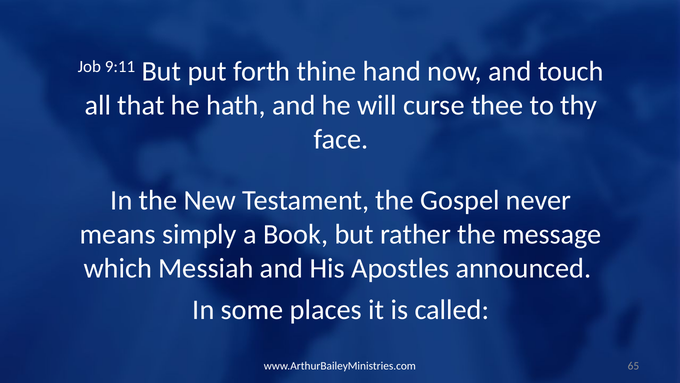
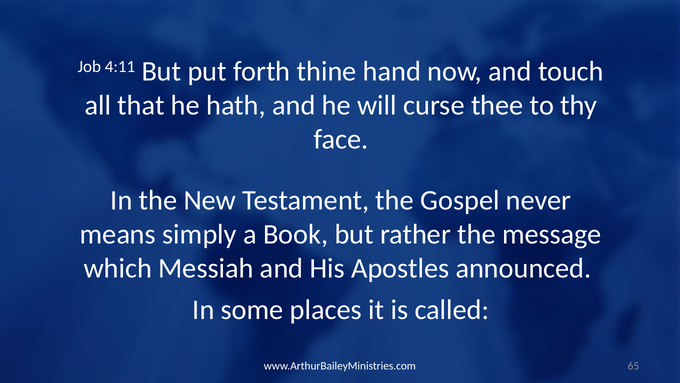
9:11: 9:11 -> 4:11 (120, 66)
